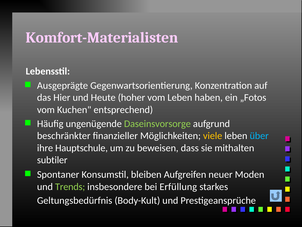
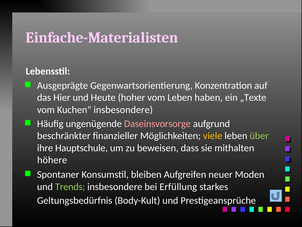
Komfort-Materialisten: Komfort-Materialisten -> Einfache-Materialisten (102, 38)
„Fotos: „Fotos -> „Texte (253, 97)
Kuchen entsprechend: entsprechend -> insbesondere (123, 109)
Daseinsvorsorge colour: light green -> pink (157, 124)
über colour: light blue -> light green (259, 136)
subtiler: subtiler -> höhere (52, 160)
